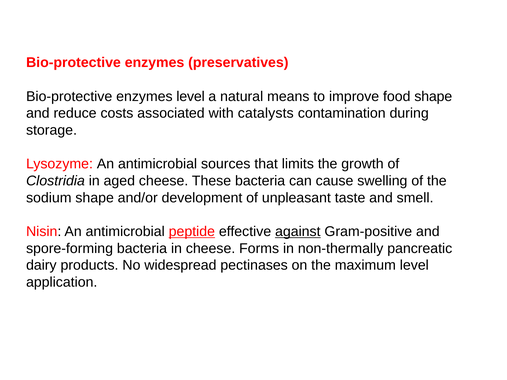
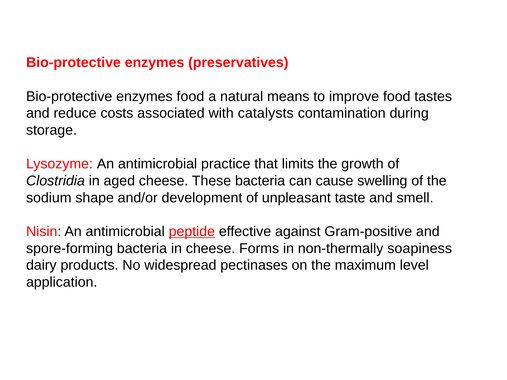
enzymes level: level -> food (190, 96)
food shape: shape -> tastes (433, 96)
sources: sources -> practice (226, 164)
against underline: present -> none (298, 232)
pancreatic: pancreatic -> soapiness (420, 249)
